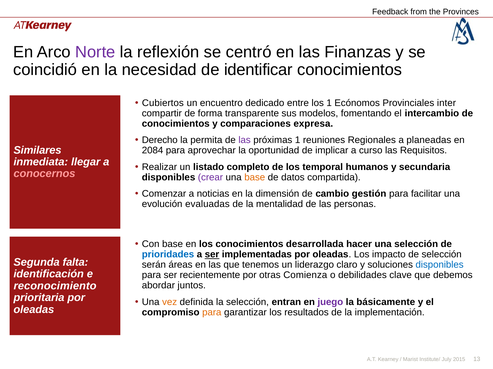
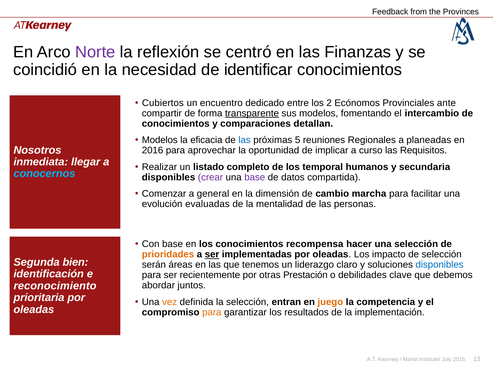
los 1: 1 -> 2 (329, 103)
inter: inter -> ante (446, 103)
transparente underline: none -> present (252, 113)
expresa: expresa -> detallan (313, 124)
Derecho: Derecho -> Modelos (160, 140)
permita: permita -> eficacia (206, 140)
las colour: purple -> blue (245, 140)
próximas 1: 1 -> 5 (298, 140)
Similares: Similares -> Nosotros (37, 150)
2084: 2084 -> 2016 (153, 151)
conocernos colour: pink -> light blue (44, 174)
base colour: orange -> purple (255, 178)
noticias: noticias -> general (213, 194)
gestión: gestión -> marcha (369, 194)
desarrollada: desarrollada -> recompensa (315, 245)
prioridades colour: blue -> orange (168, 255)
falta: falta -> bien (75, 263)
Comienza: Comienza -> Prestación (305, 276)
juego colour: purple -> orange (330, 303)
básicamente: básicamente -> competencia (386, 303)
